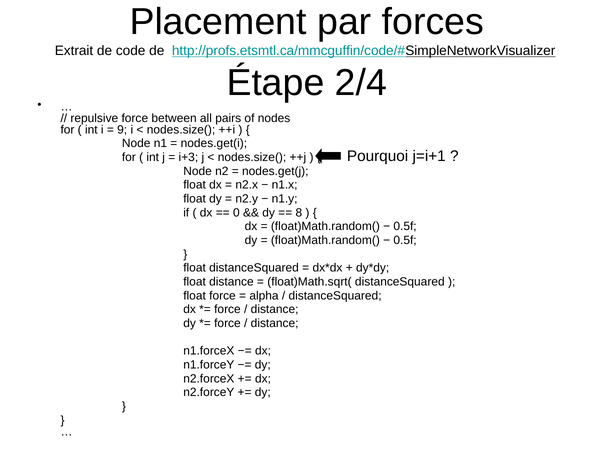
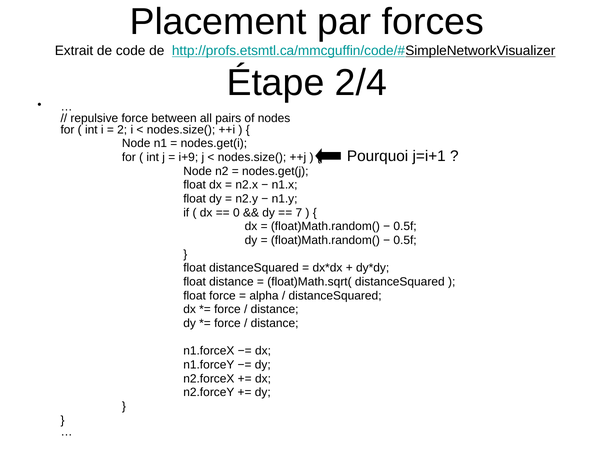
9: 9 -> 2 (122, 130)
i+3: i+3 -> i+9 (188, 157)
8: 8 -> 7 (299, 213)
